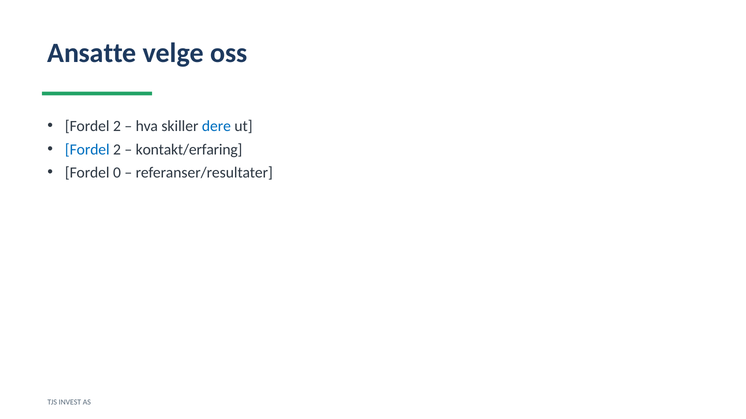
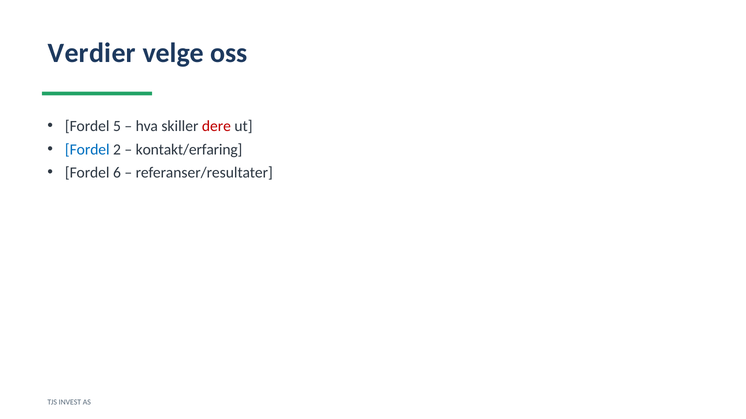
Ansatte: Ansatte -> Verdier (92, 53)
2: 2 -> 5 (117, 126)
dere colour: blue -> red (216, 126)
0: 0 -> 6 (117, 173)
